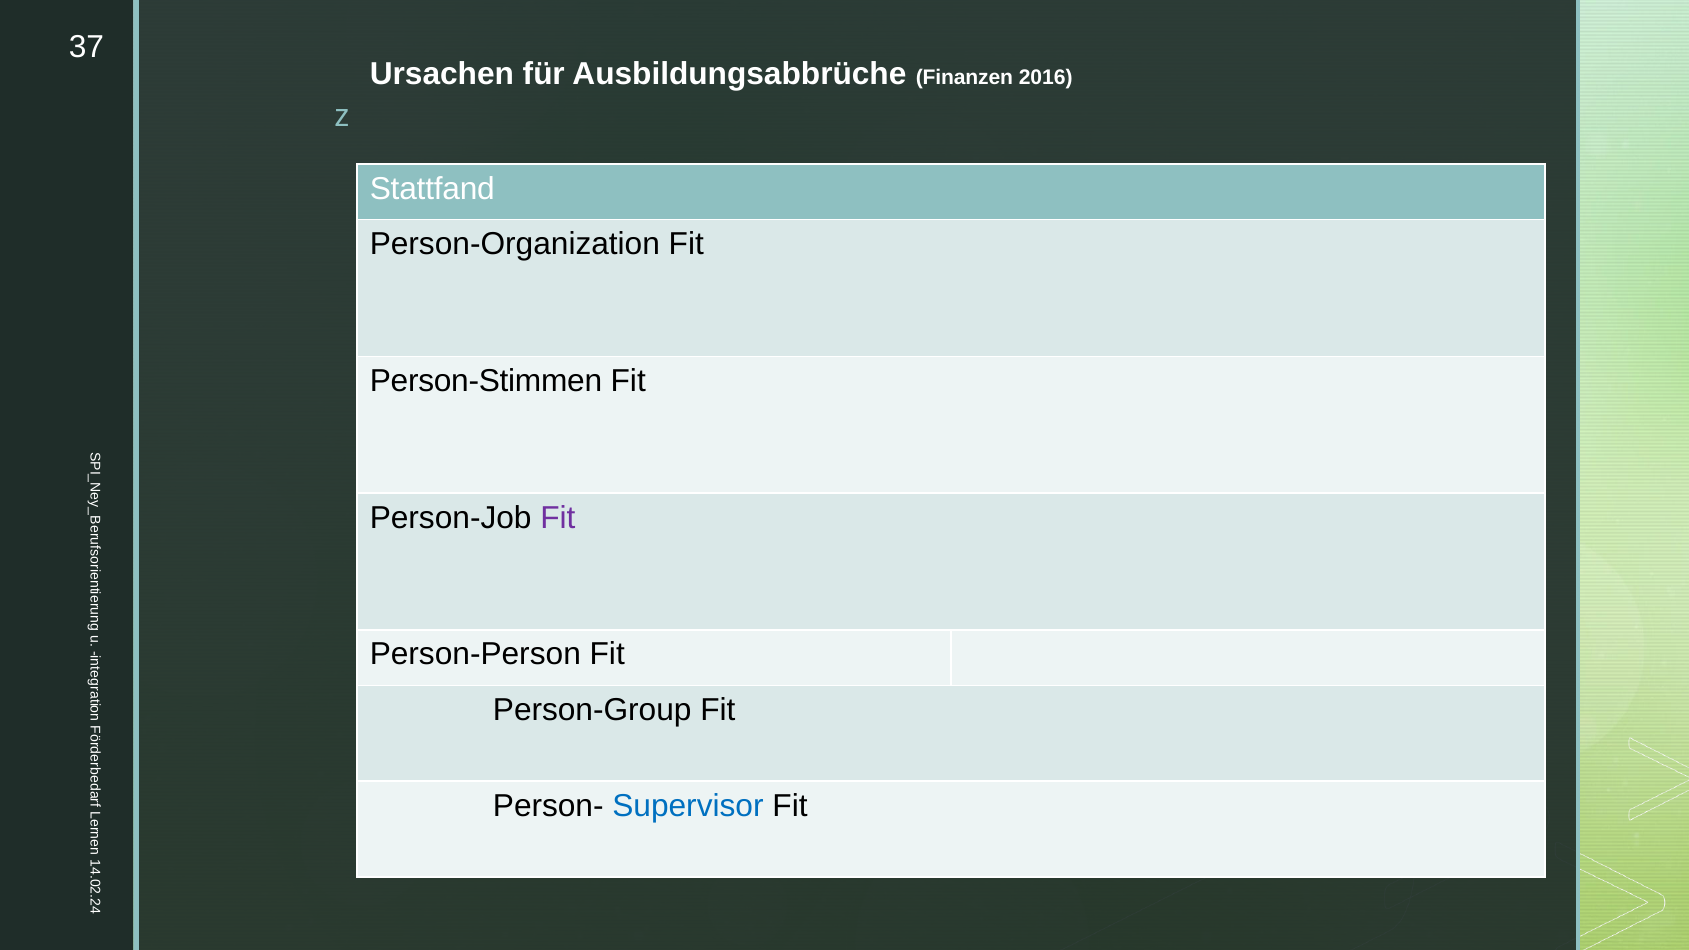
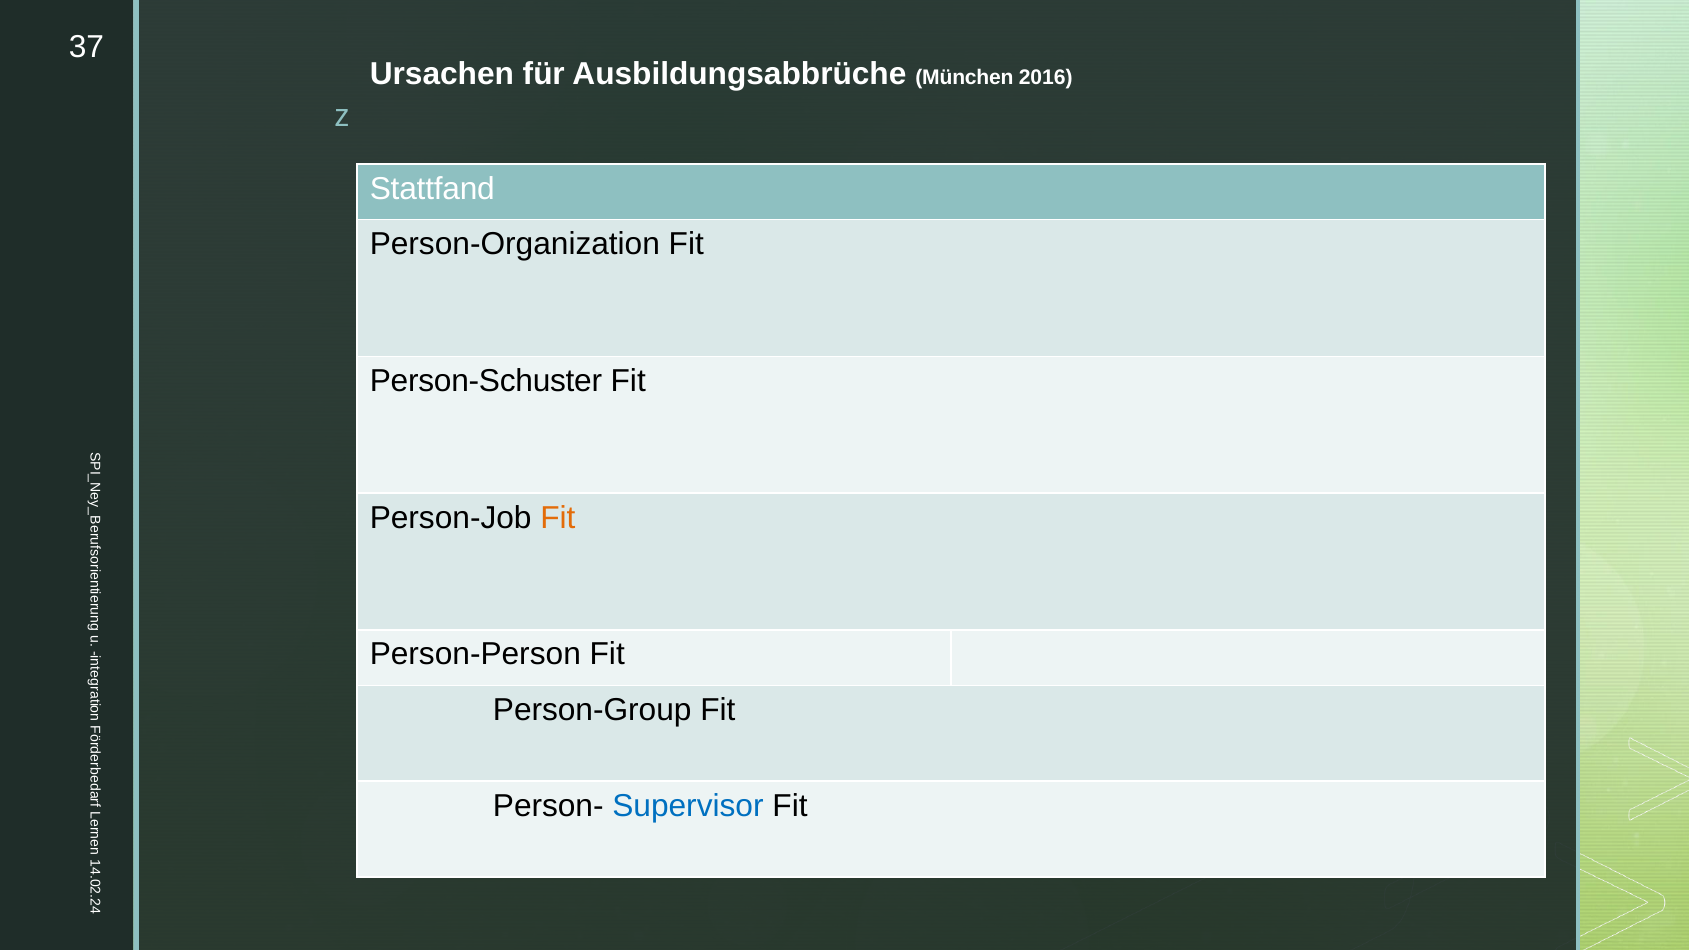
Finanzen: Finanzen -> München (964, 77)
Person-Stimmen: Person-Stimmen -> Person-Schuster (486, 381)
Fit colour: purple -> orange (558, 518)
